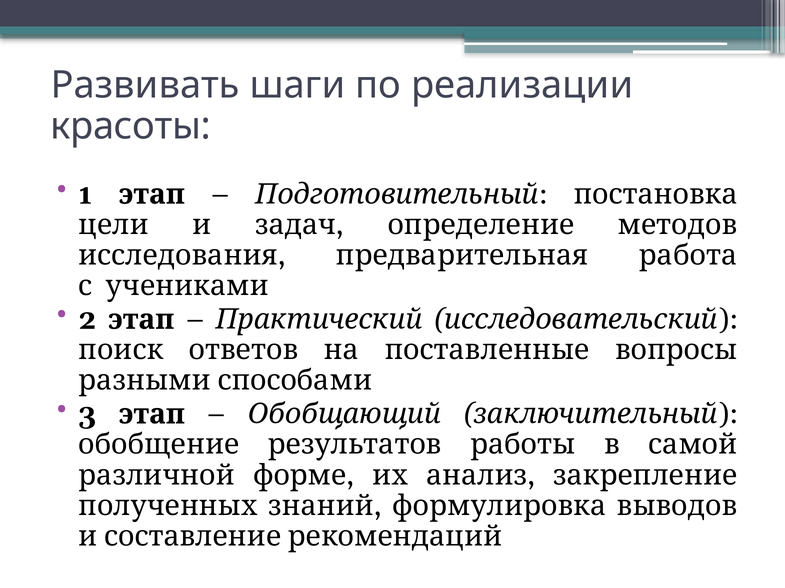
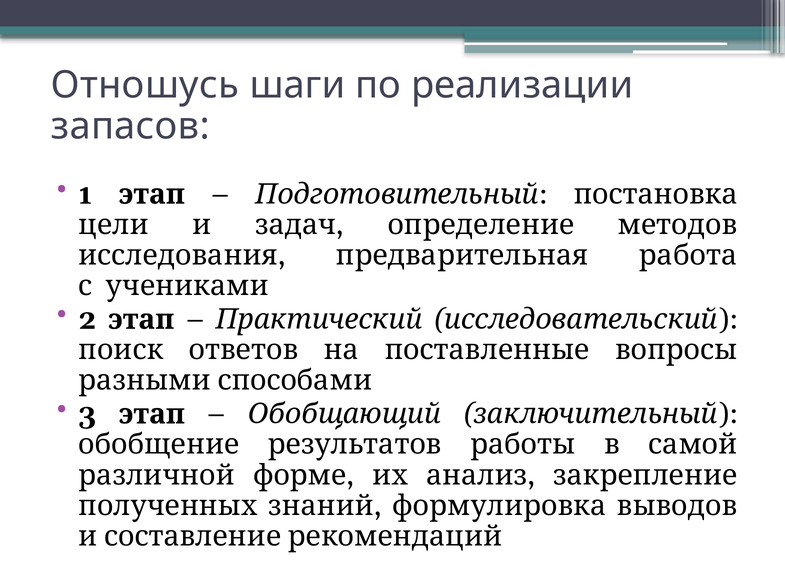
Развивать: Развивать -> Отношусь (145, 85)
красоты: красоты -> запасов (130, 127)
